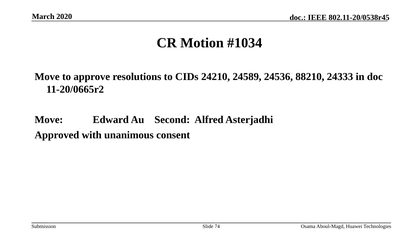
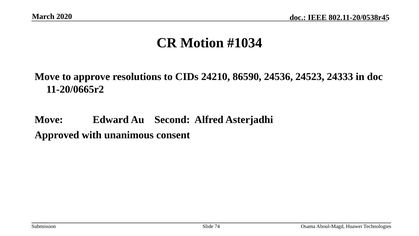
24589: 24589 -> 86590 (247, 77)
88210: 88210 -> 24523 (310, 77)
